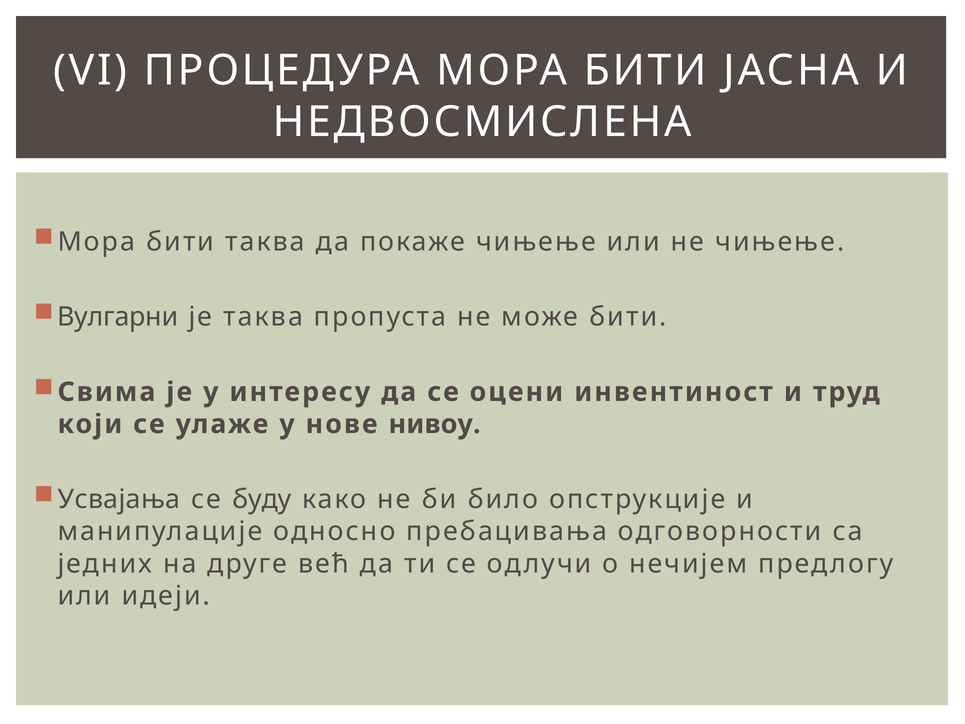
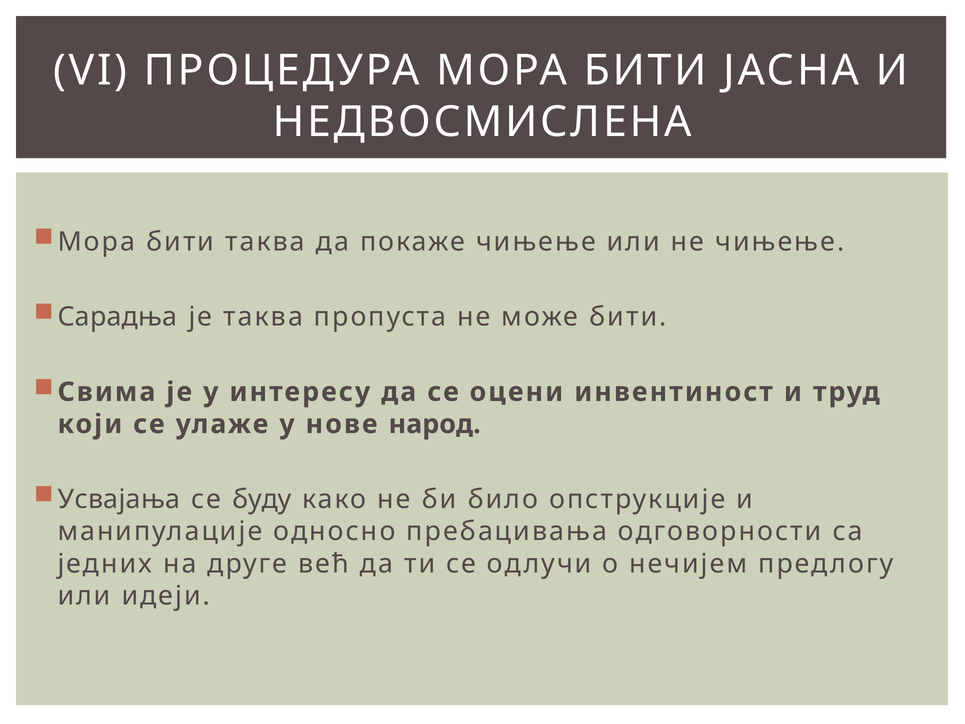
Вулгарни: Вулгарни -> Сарадња (117, 317)
нивоу: нивоу -> народ (435, 424)
